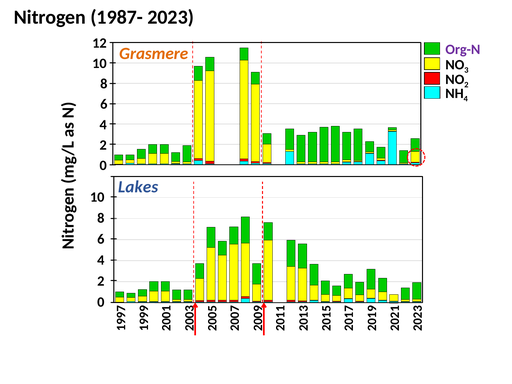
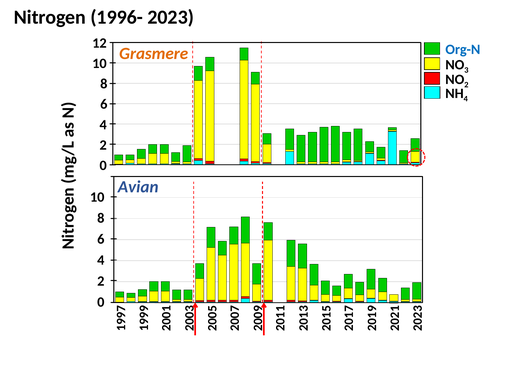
1987-: 1987- -> 1996- (117, 17)
Org-N colour: purple -> blue (463, 49)
Lakes: Lakes -> Avian (138, 187)
